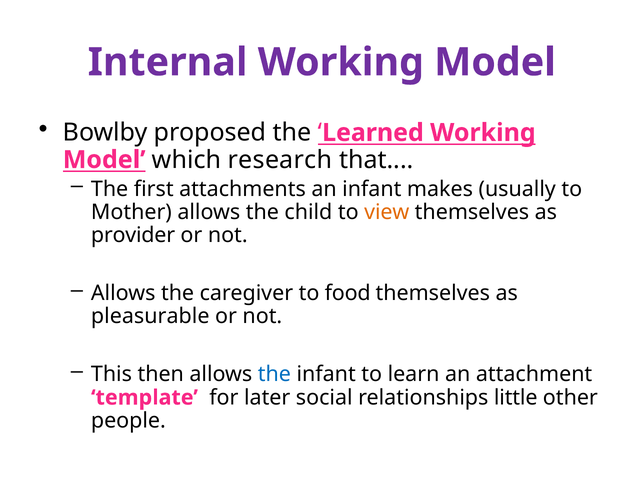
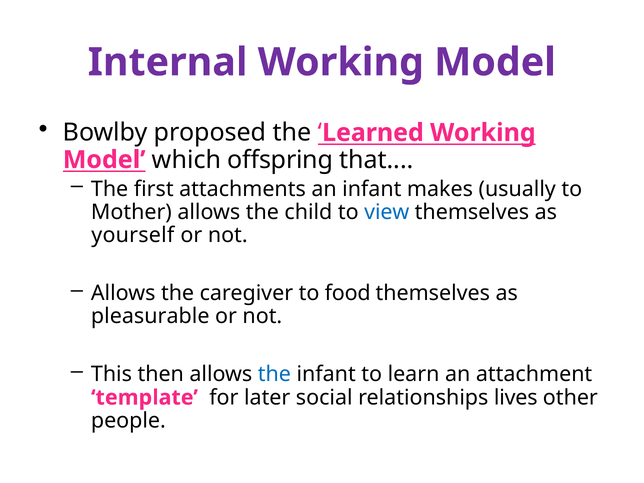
research: research -> offspring (280, 160)
view colour: orange -> blue (387, 212)
provider: provider -> yourself (133, 235)
little: little -> lives (516, 398)
